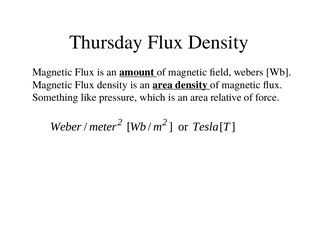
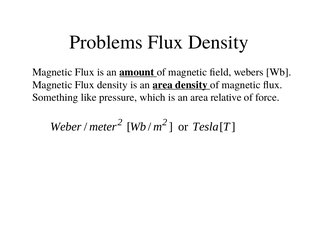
Thursday: Thursday -> Problems (106, 42)
